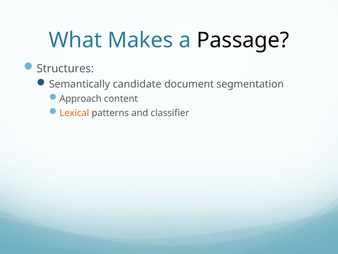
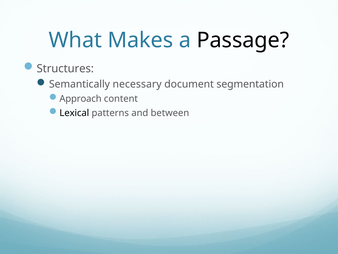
candidate: candidate -> necessary (137, 84)
Lexical colour: orange -> black (74, 113)
classifier: classifier -> between (170, 113)
